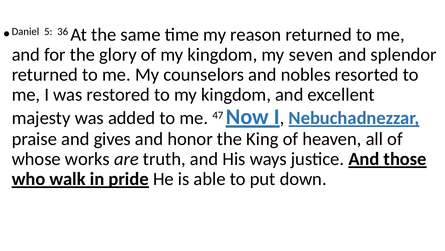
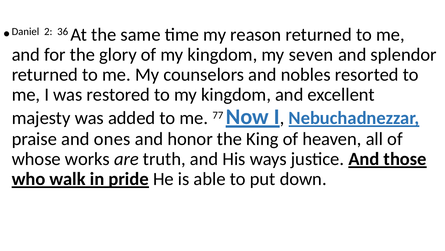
5: 5 -> 2 (48, 32)
47: 47 -> 77 (218, 115)
gives: gives -> ones (112, 139)
